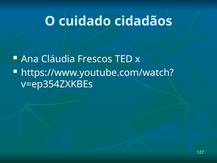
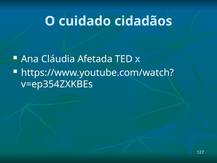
Frescos: Frescos -> Afetada (95, 59)
